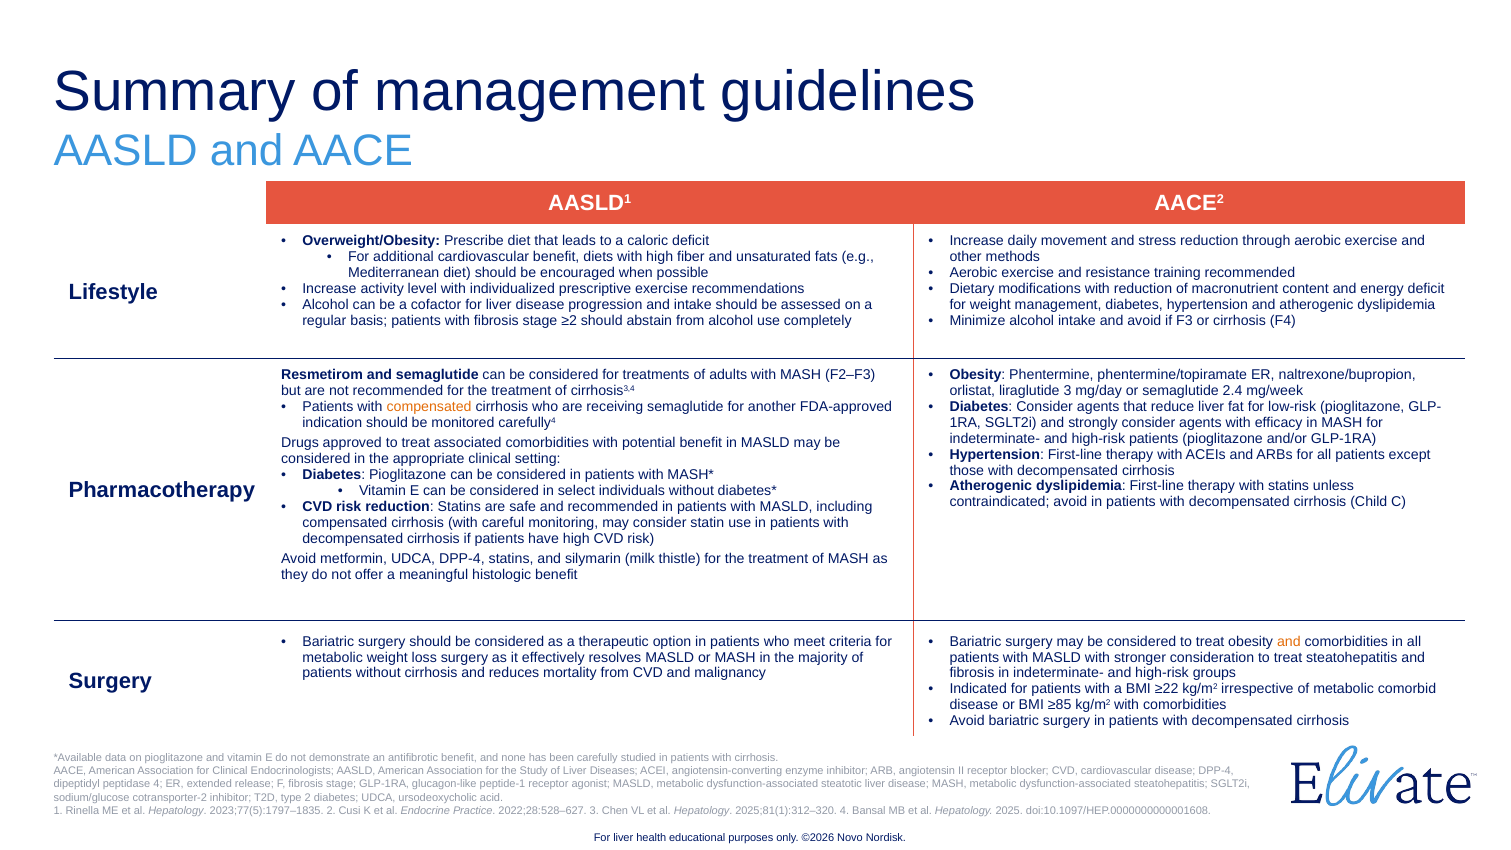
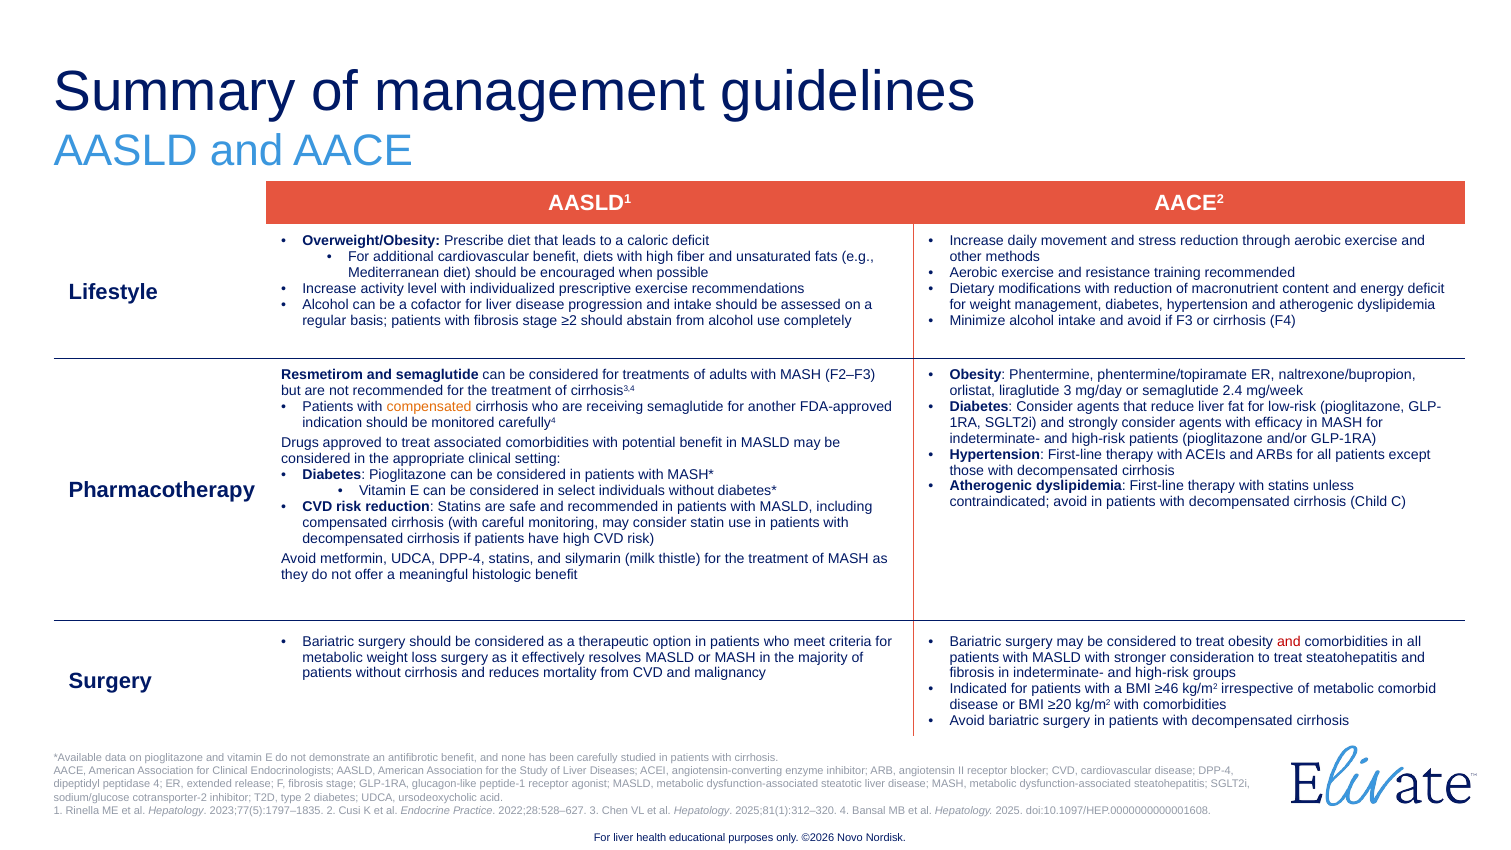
and colour: orange -> red (1289, 641)
≥22: ≥22 -> ≥46 (1167, 689)
≥85: ≥85 -> ≥20 (1060, 705)
